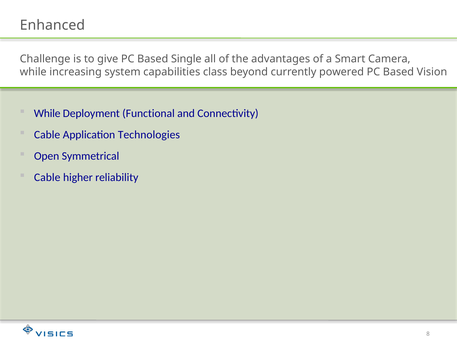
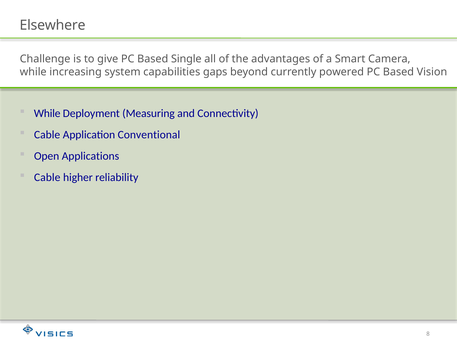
Enhanced: Enhanced -> Elsewhere (53, 25)
class: class -> gaps (215, 72)
Functional: Functional -> Measuring (149, 113)
Technologies: Technologies -> Conventional (149, 135)
Symmetrical: Symmetrical -> Applications (90, 156)
